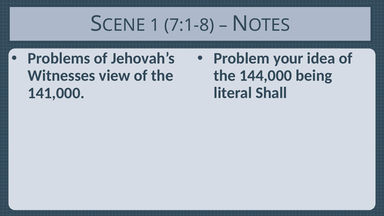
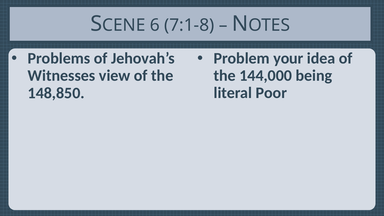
1: 1 -> 6 (155, 25)
Shall: Shall -> Poor (271, 93)
141,000: 141,000 -> 148,850 (56, 93)
